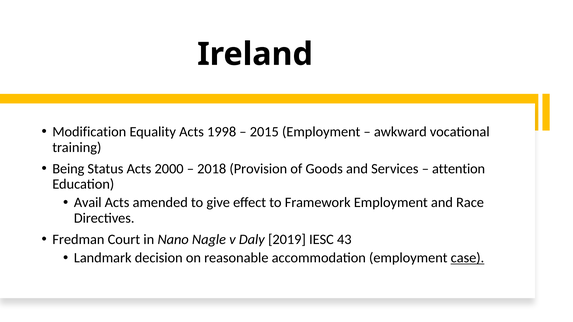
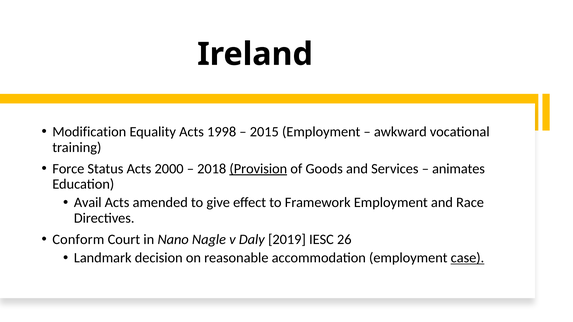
Being: Being -> Force (68, 169)
Provision underline: none -> present (258, 169)
attention: attention -> animates (459, 169)
Fredman: Fredman -> Conform (78, 240)
43: 43 -> 26 (344, 240)
